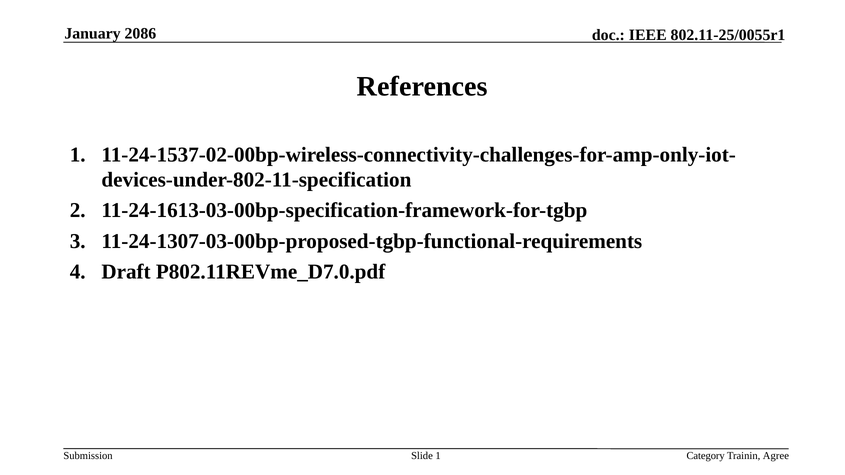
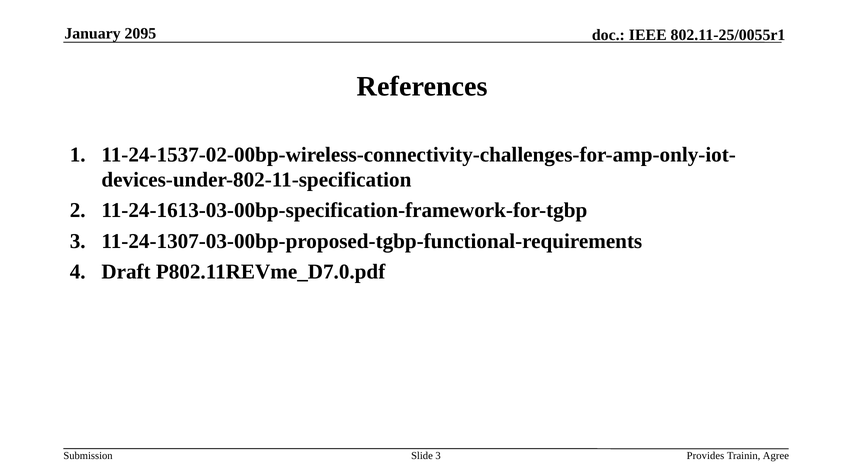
2086: 2086 -> 2095 (140, 34)
Slide 1: 1 -> 3 (438, 456)
Category: Category -> Provides (706, 456)
